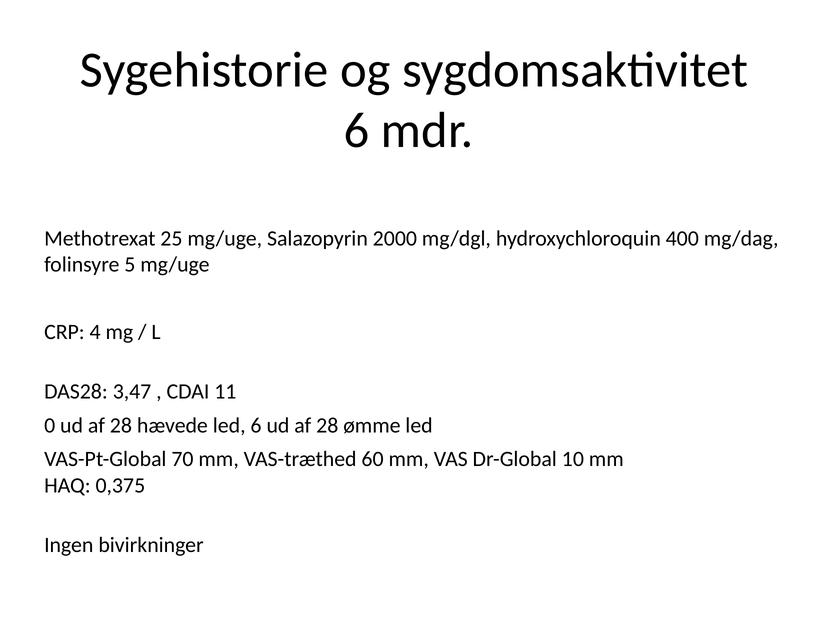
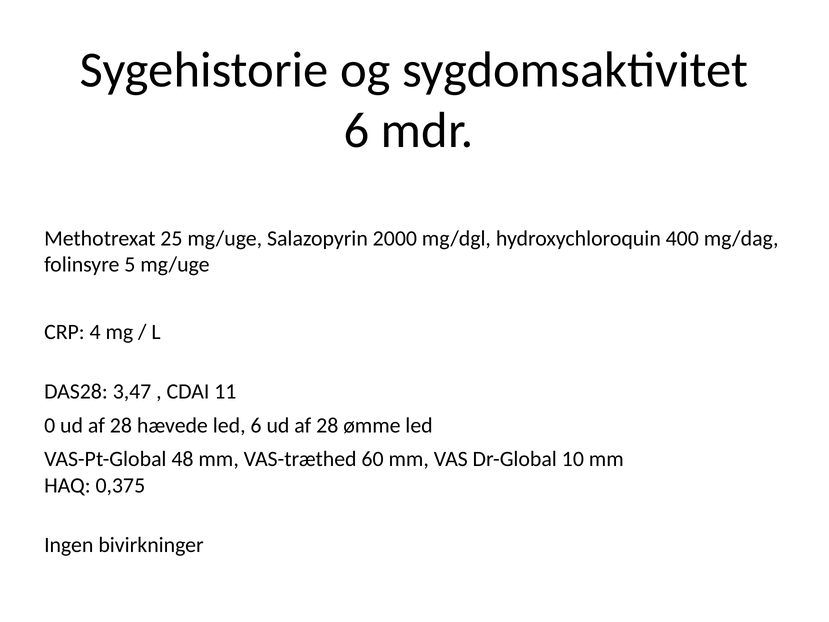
70: 70 -> 48 (182, 459)
